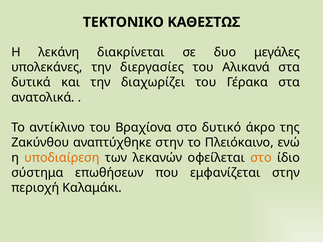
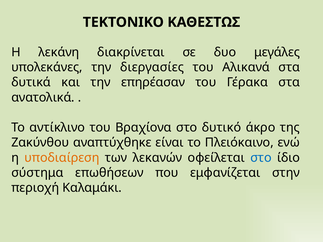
διαχωρίζει: διαχωρίζει -> επηρέασαν (153, 82)
αναπτύχθηκε στην: στην -> είναι (170, 143)
στο colour: orange -> blue (261, 158)
